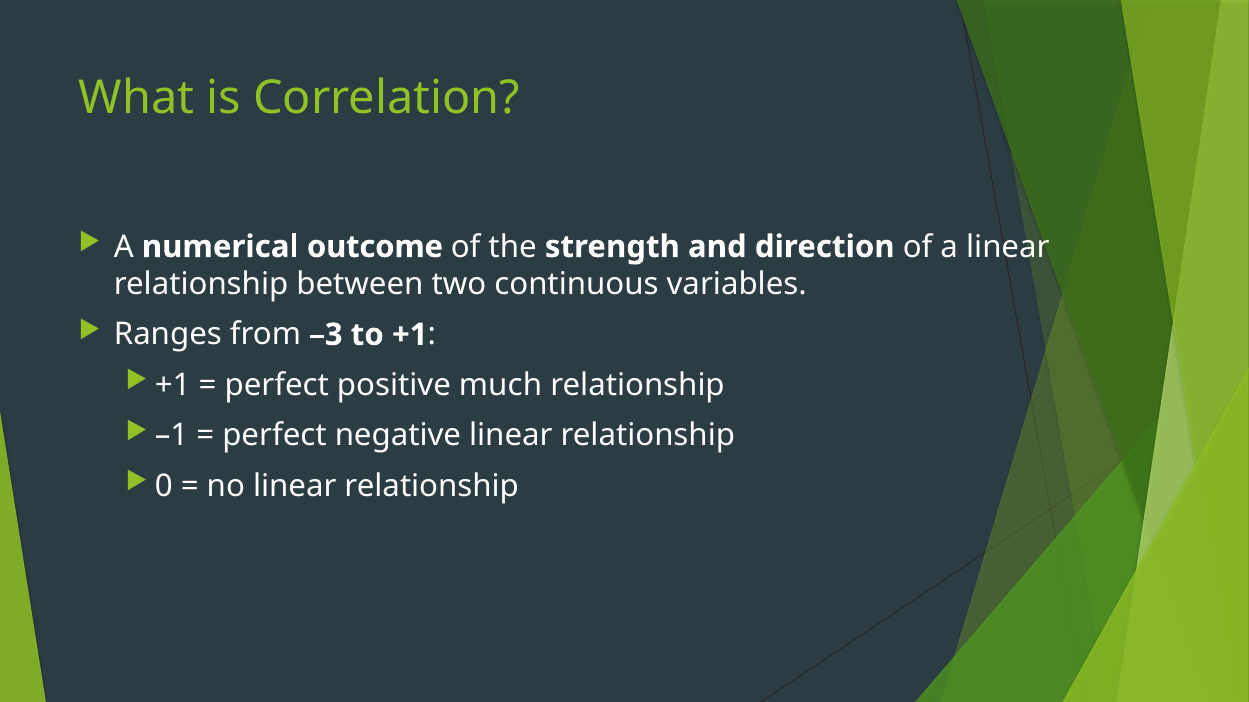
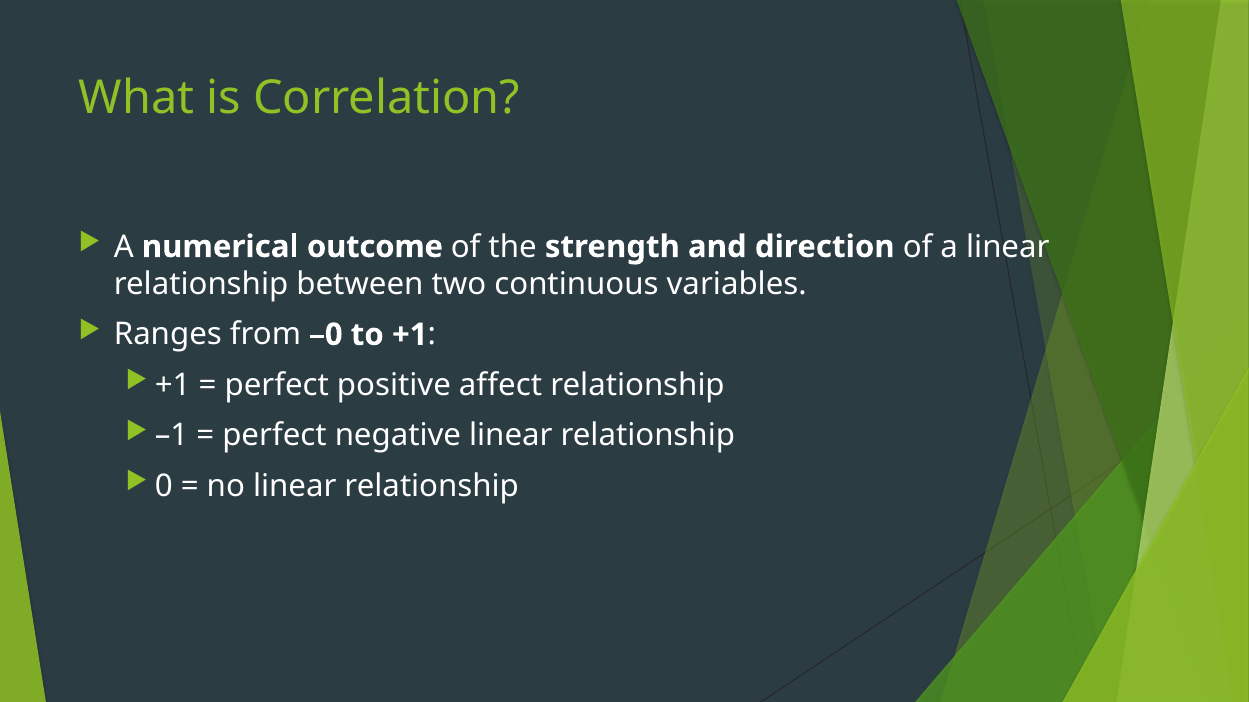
–3: –3 -> –0 (326, 335)
much: much -> affect (501, 385)
